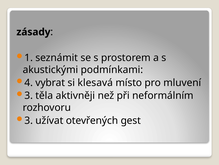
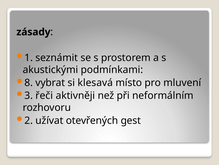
4: 4 -> 8 (29, 82)
těla: těla -> řeči (44, 95)
3: 3 -> 2 (29, 120)
